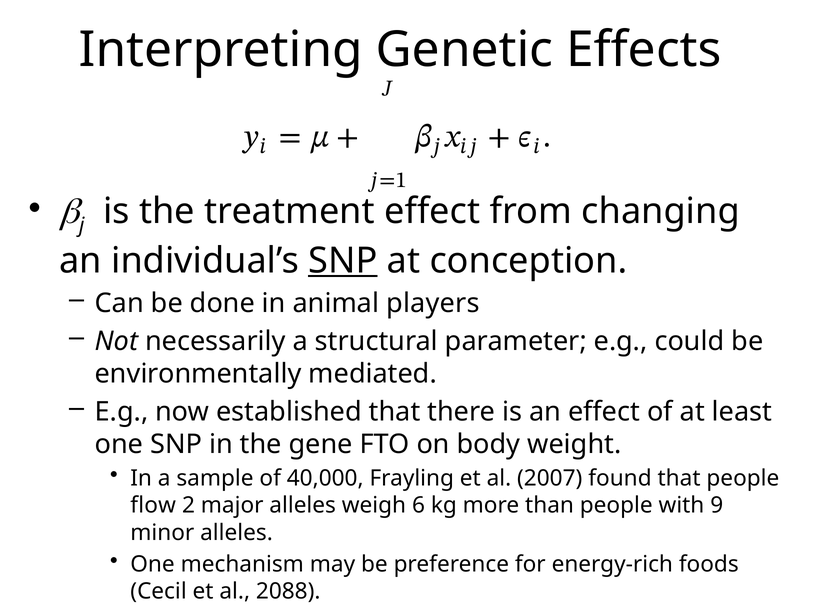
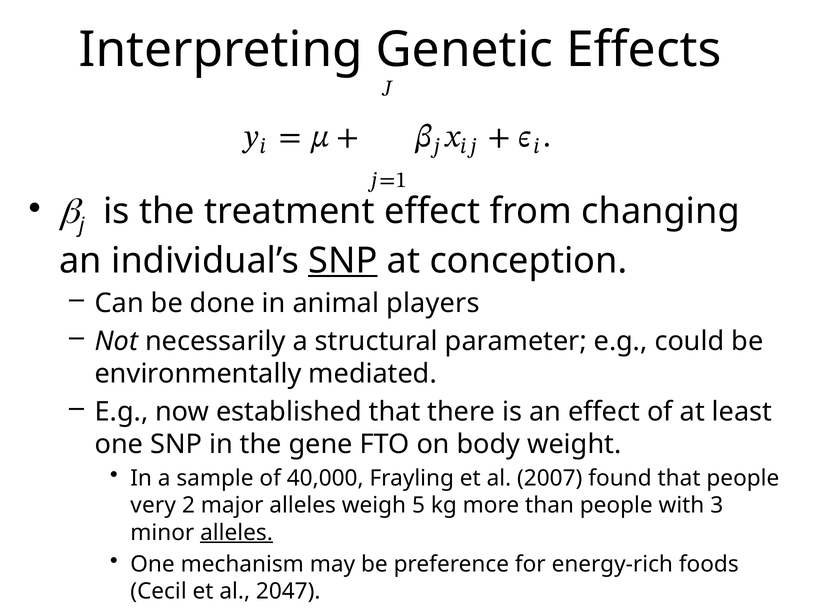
flow: flow -> very (153, 505)
6: 6 -> 5 (418, 505)
9: 9 -> 3 (717, 505)
alleles underline: none -> present (236, 532)
2088: 2088 -> 2047 (288, 591)
